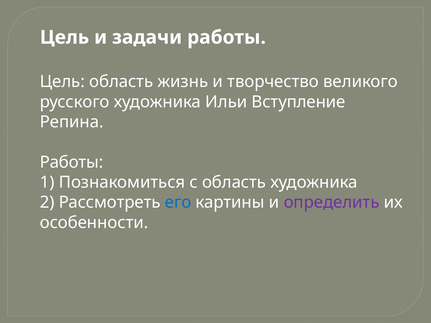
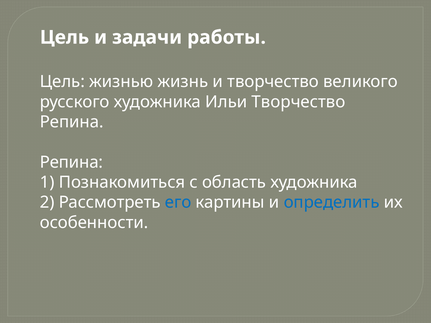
Цель область: область -> жизнью (121, 82)
Ильи Вступление: Вступление -> Творчество (299, 102)
Работы: Работы -> Репина (71, 162)
определить colour: purple -> blue (332, 203)
